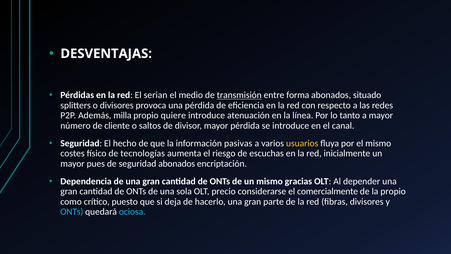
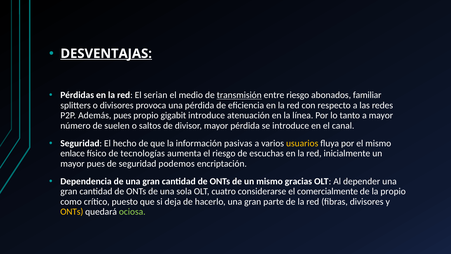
DESVENTAJAS underline: none -> present (106, 54)
entre forma: forma -> riesgo (298, 95)
situado: situado -> familiar (367, 95)
Además milla: milla -> pues (122, 115)
quiere: quiere -> gigabit (173, 115)
cliente: cliente -> suelen (117, 125)
costes: costes -> enlace (73, 153)
seguridad abonados: abonados -> podemos (177, 163)
precio: precio -> cuatro (224, 191)
ONTs colour: light blue -> yellow (72, 212)
ociosa colour: light blue -> light green (132, 212)
